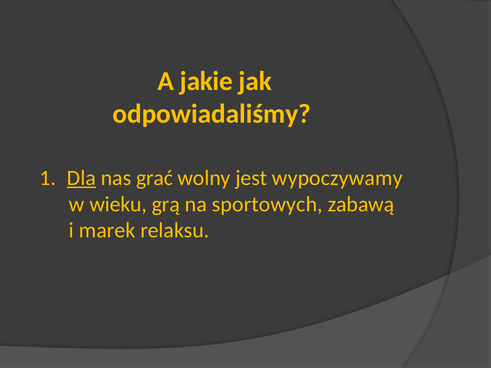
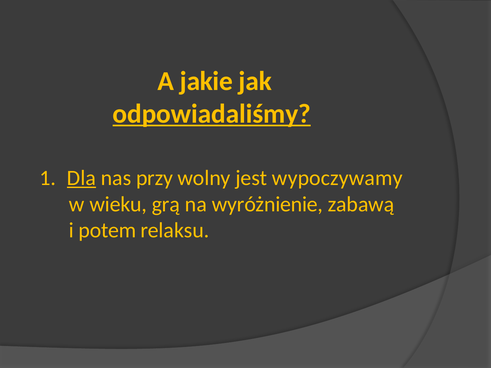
odpowiadaliśmy underline: none -> present (212, 114)
grać: grać -> przy (155, 178)
sportowych: sportowych -> wyróżnienie (267, 204)
marek: marek -> potem (107, 231)
